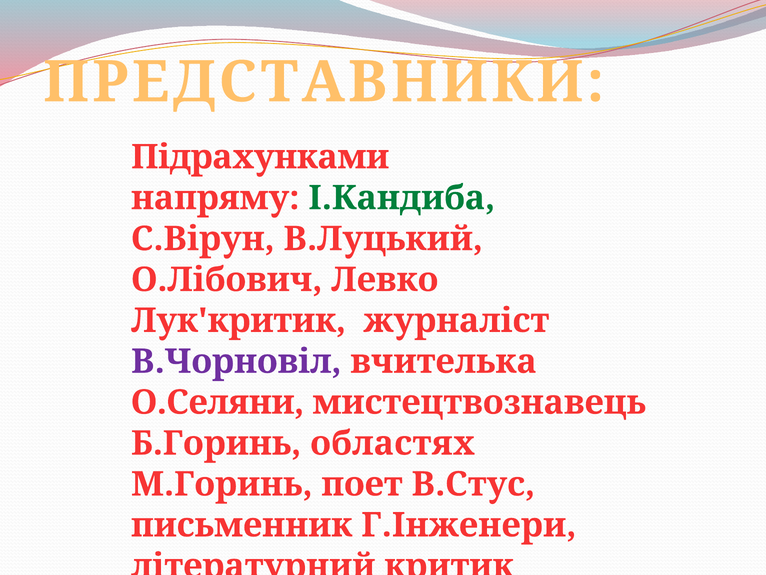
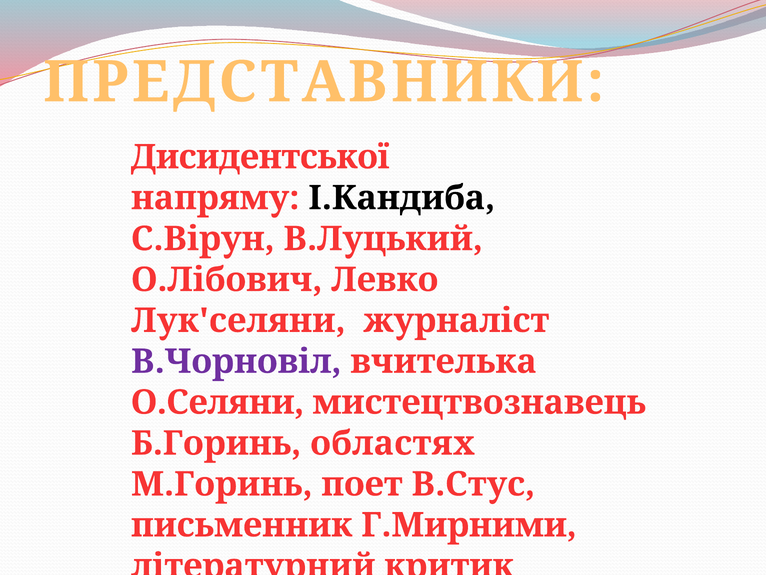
Підрахунками: Підрахунками -> Дисидентської (260, 157)
І.Кандиба colour: green -> black (402, 198)
Лук'критик: Лук'критик -> Лук'селяни (238, 320)
Г.Інженери: Г.Інженери -> Г.Мирними (469, 525)
